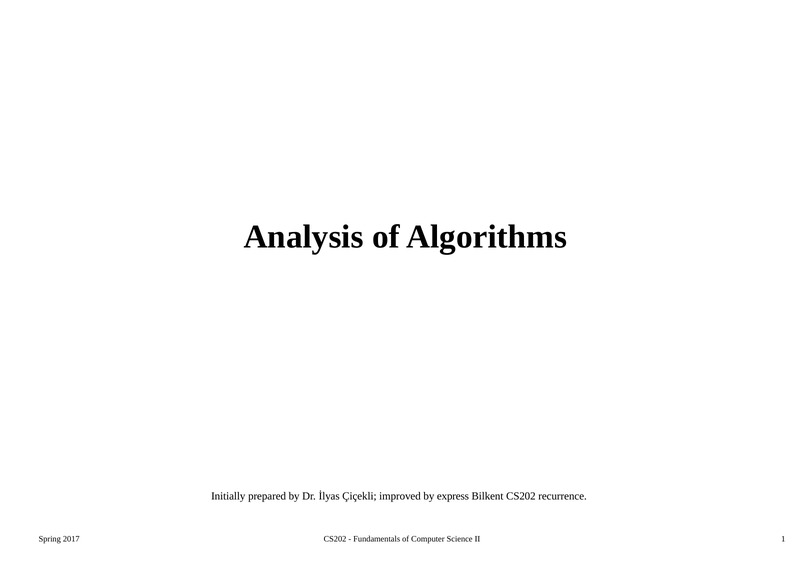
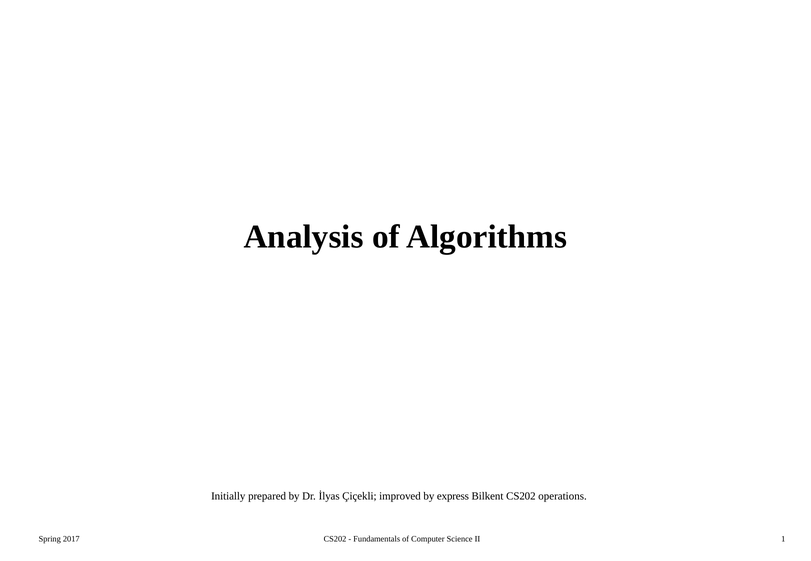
recurrence: recurrence -> operations (563, 497)
